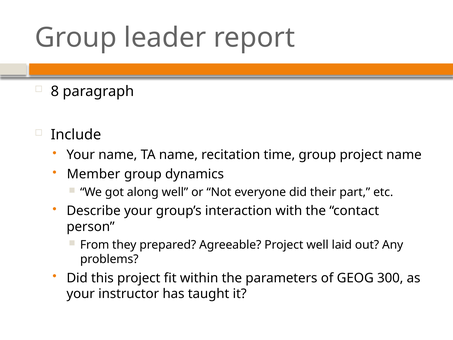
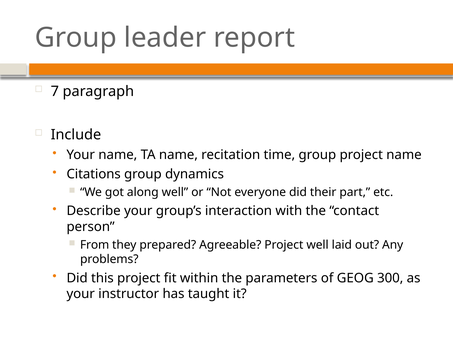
8: 8 -> 7 (55, 91)
Member: Member -> Citations (94, 174)
